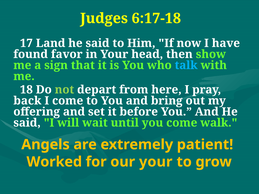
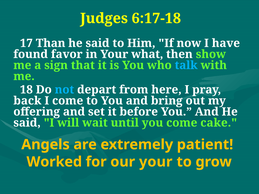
Land: Land -> Than (51, 43)
head: head -> what (147, 54)
not colour: light green -> light blue (64, 90)
walk: walk -> cake (219, 123)
